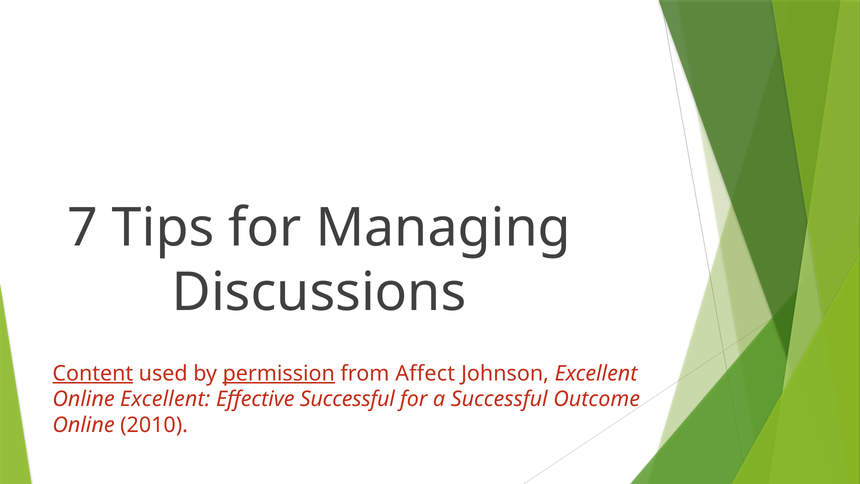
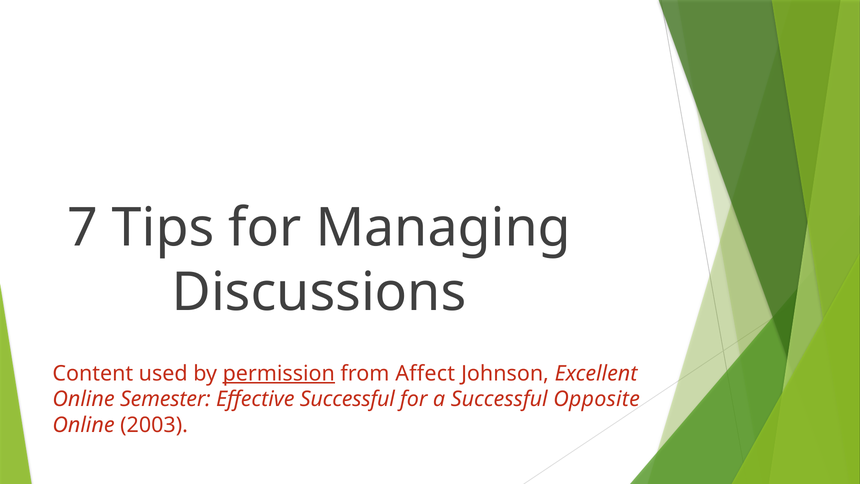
Content underline: present -> none (93, 373)
Online Excellent: Excellent -> Semester (165, 399)
Outcome: Outcome -> Opposite (597, 399)
2010: 2010 -> 2003 (154, 425)
